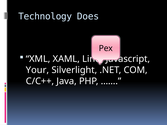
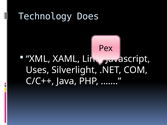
Your: Your -> Uses (37, 70)
